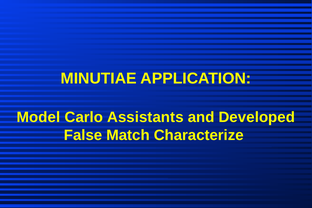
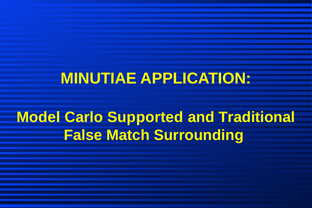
Assistants: Assistants -> Supported (145, 117)
Developed: Developed -> Traditional (257, 117)
Characterize: Characterize -> Surrounding (199, 135)
